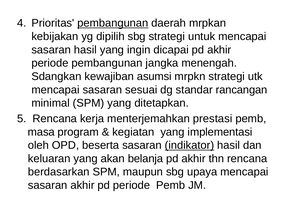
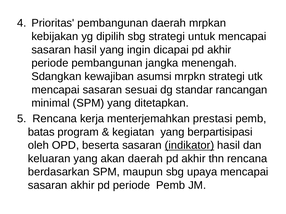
pembangunan underline: present -> none (113, 23)
masa: masa -> batas (41, 132)
implementasi: implementasi -> berpartisipasi (220, 132)
akan belanja: belanja -> daerah (145, 159)
